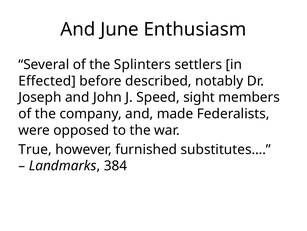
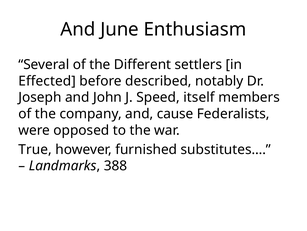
Splinters: Splinters -> Different (143, 64)
sight: sight -> itself (199, 97)
made: made -> cause (175, 114)
384: 384 -> 388 (116, 165)
